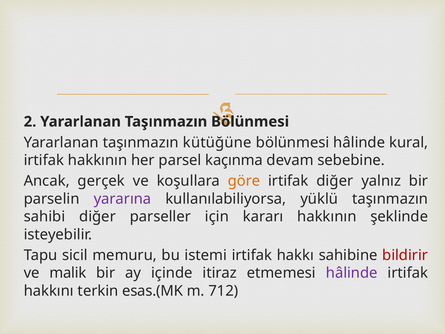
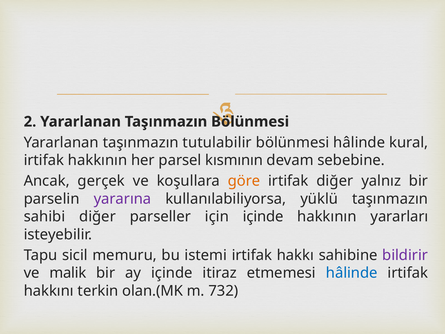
kütüğüne: kütüğüne -> tutulabilir (217, 142)
kaçınma: kaçınma -> kısmının (234, 160)
için kararı: kararı -> içinde (263, 216)
şeklinde: şeklinde -> yararları (399, 216)
bildirir colour: red -> purple (405, 255)
hâlinde colour: purple -> blue (352, 273)
esas.(MK: esas.(MK -> olan.(MK (153, 291)
712: 712 -> 732 (223, 291)
